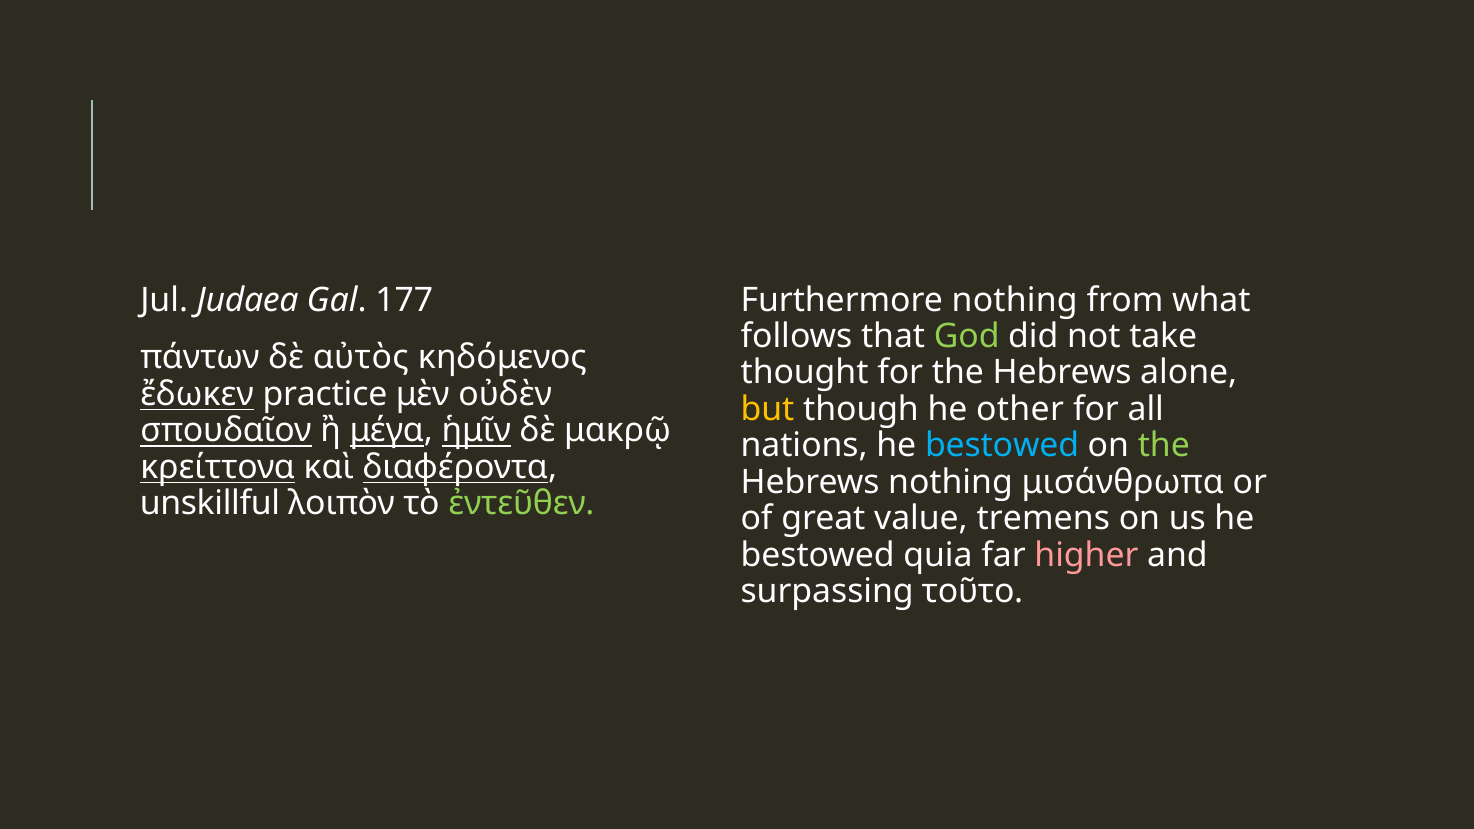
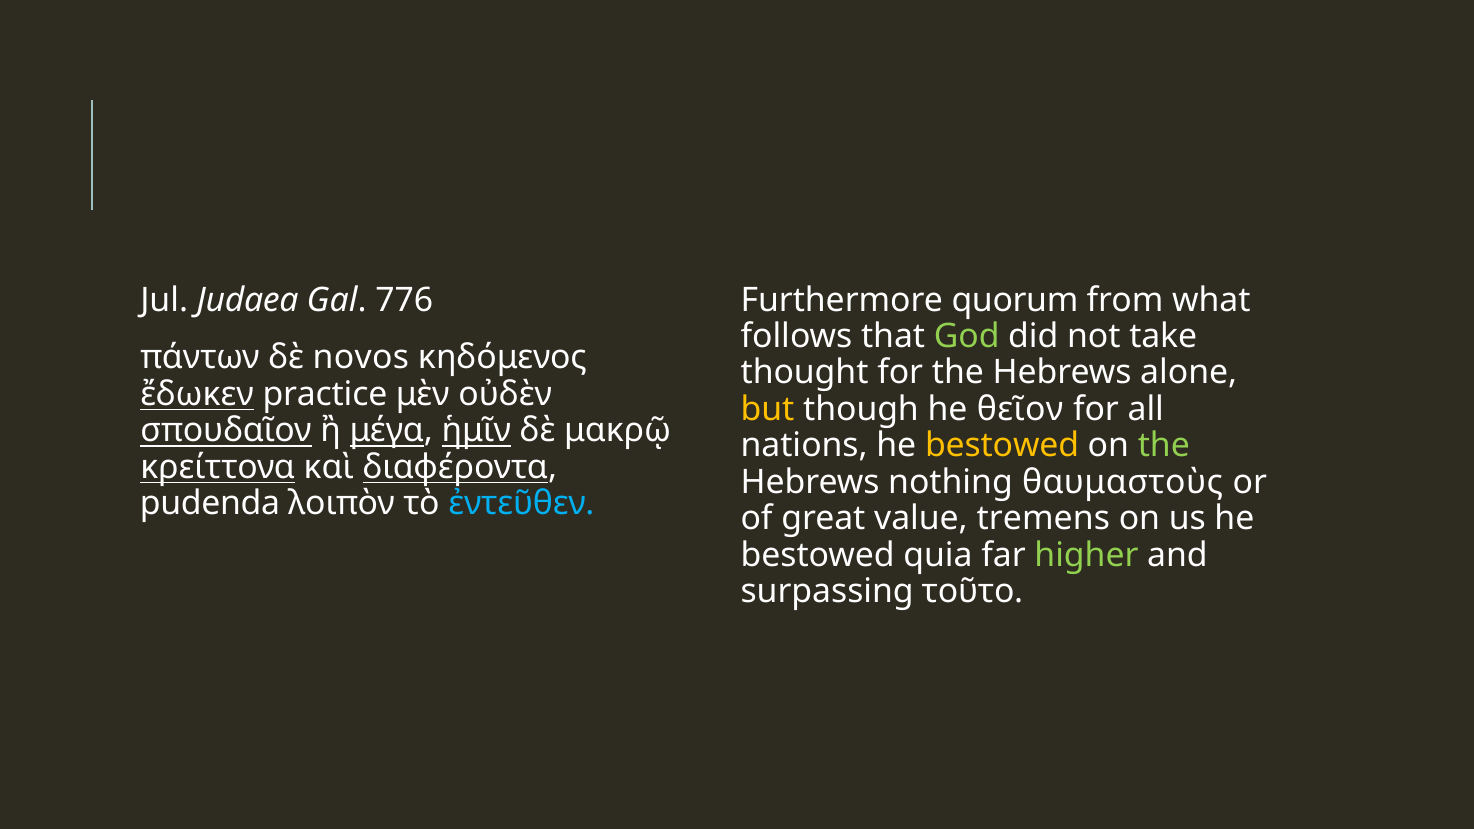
177: 177 -> 776 (404, 300)
Furthermore nothing: nothing -> quorum (1015, 300)
αὐτὸς: αὐτὸς -> novos (361, 358)
other: other -> θεῖον (1020, 409)
bestowed colour: light blue -> yellow (1002, 446)
μισάνθρωπα: μισάνθρωπα -> θαυμαστοὺς (1123, 482)
unskillful: unskillful -> pudenda (210, 504)
ἐντεῦθεν colour: light green -> light blue (522, 504)
higher colour: pink -> light green (1087, 555)
